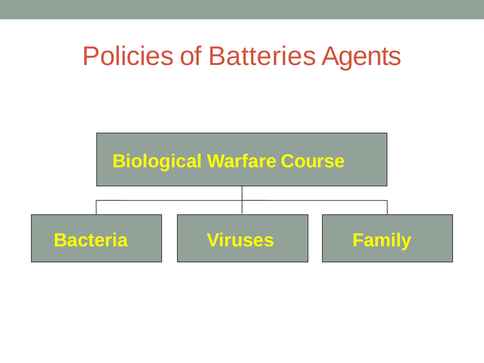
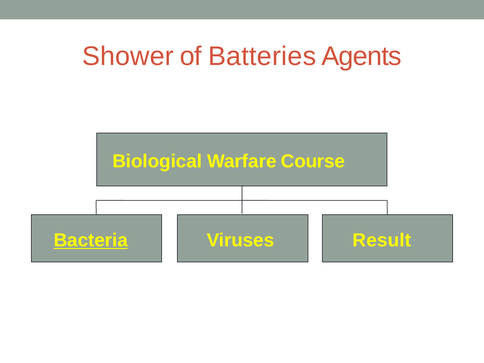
Policies: Policies -> Shower (128, 56)
Bacteria underline: none -> present (91, 240)
Family: Family -> Result (382, 240)
